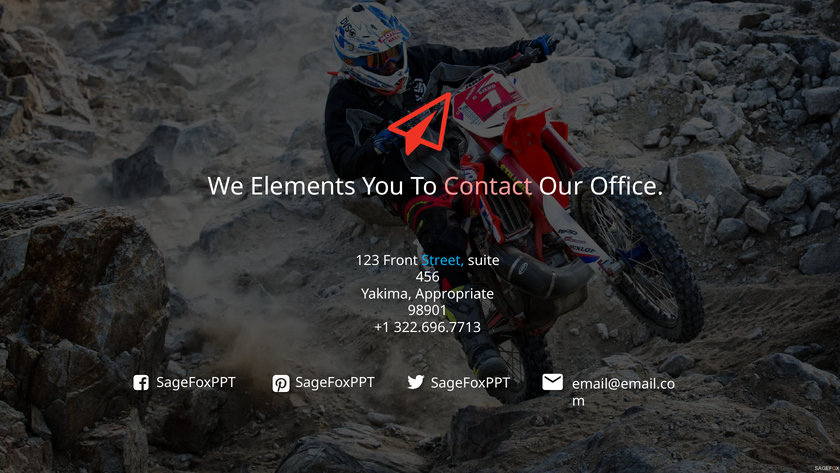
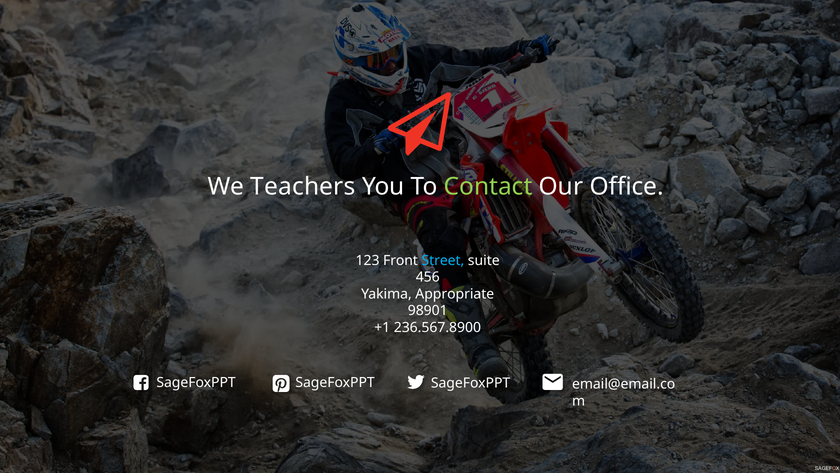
Elements: Elements -> Teachers (303, 187)
Contact colour: pink -> light green (488, 187)
322.696.7713: 322.696.7713 -> 236.567.8900 (437, 327)
